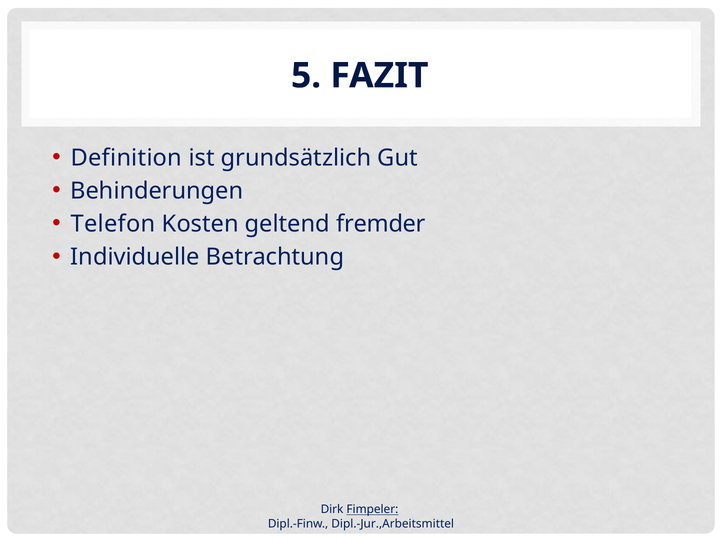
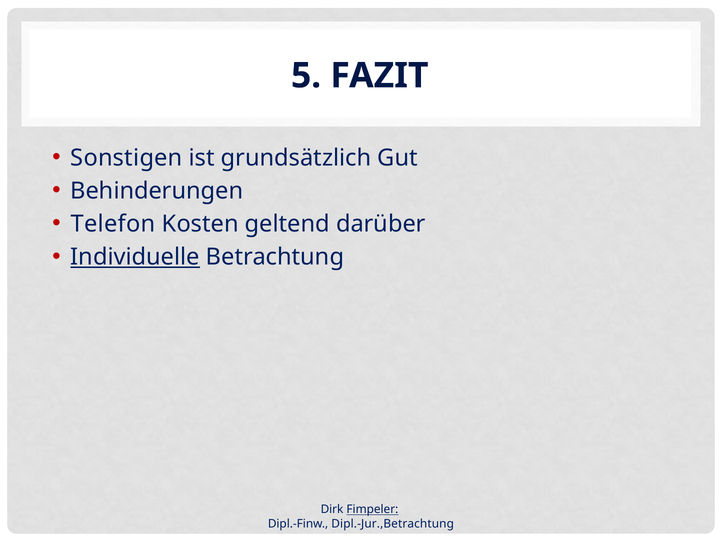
Definition: Definition -> Sonstigen (126, 158)
fremder: fremder -> darüber (381, 224)
Individuelle underline: none -> present (135, 257)
Dipl.-Jur.,Arbeitsmittel: Dipl.-Jur.,Arbeitsmittel -> Dipl.-Jur.,Betrachtung (393, 524)
